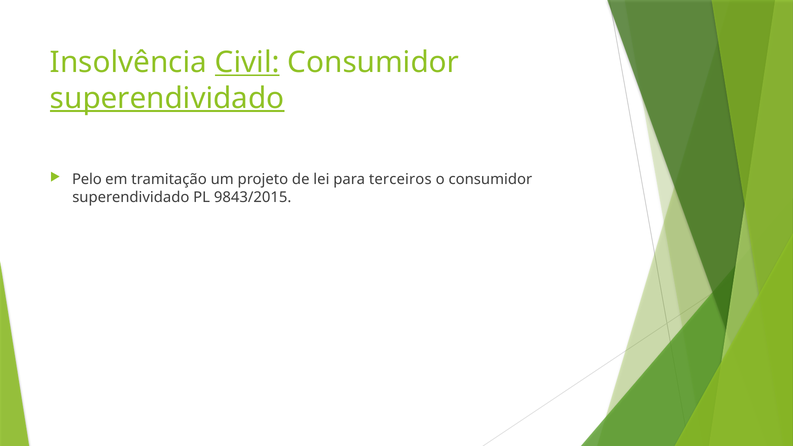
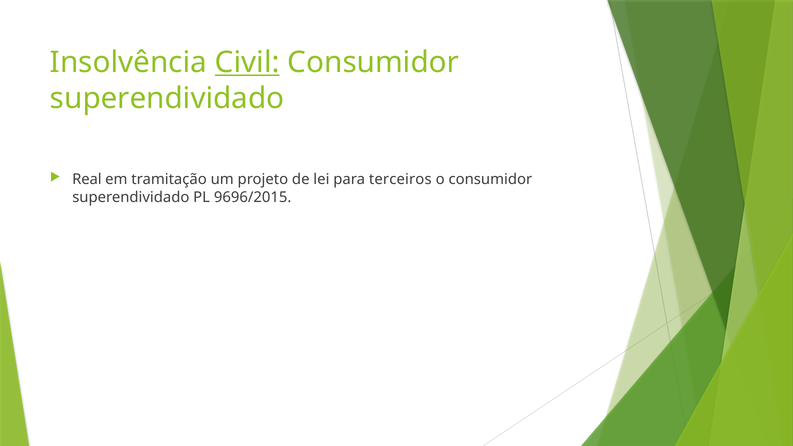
superendividado underline: present -> none (167, 98)
Pelo: Pelo -> Real (87, 180)
9843/2015: 9843/2015 -> 9696/2015 (253, 197)
